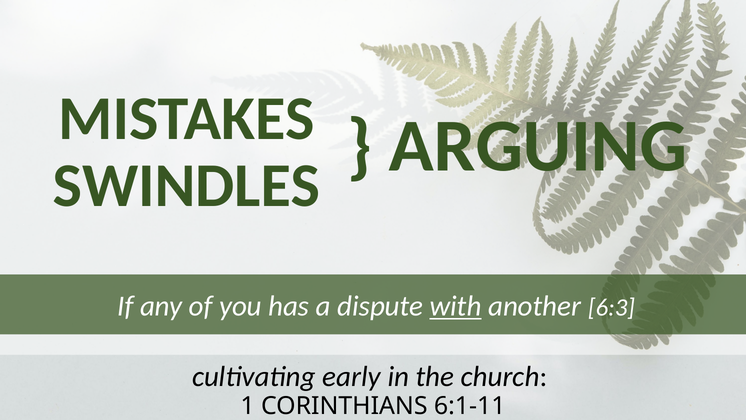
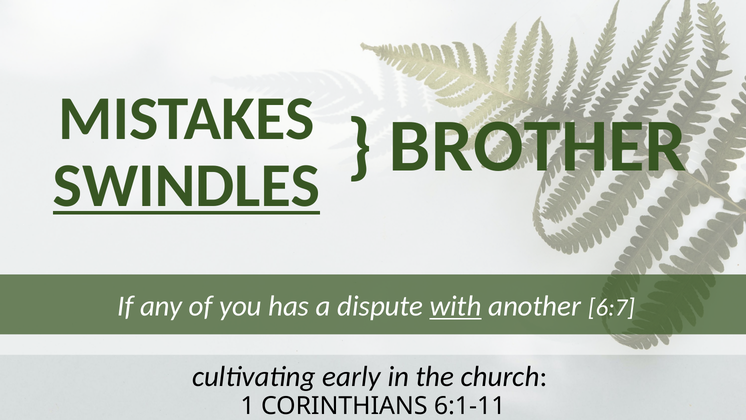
ARGUING: ARGUING -> BROTHER (538, 146)
SWINDLES underline: none -> present (186, 186)
6:3: 6:3 -> 6:7 (611, 307)
